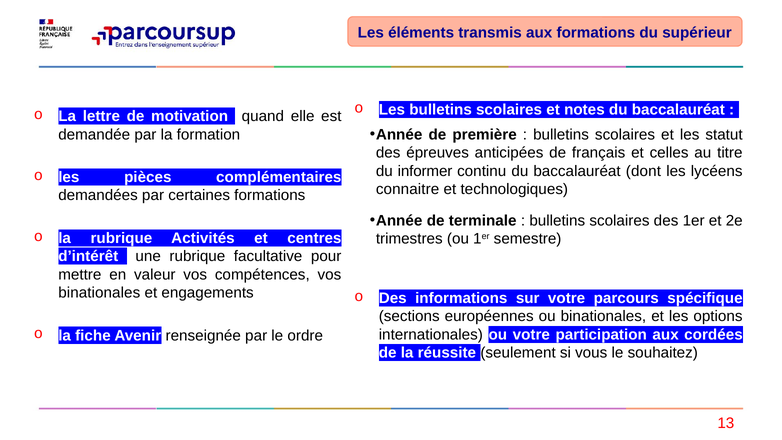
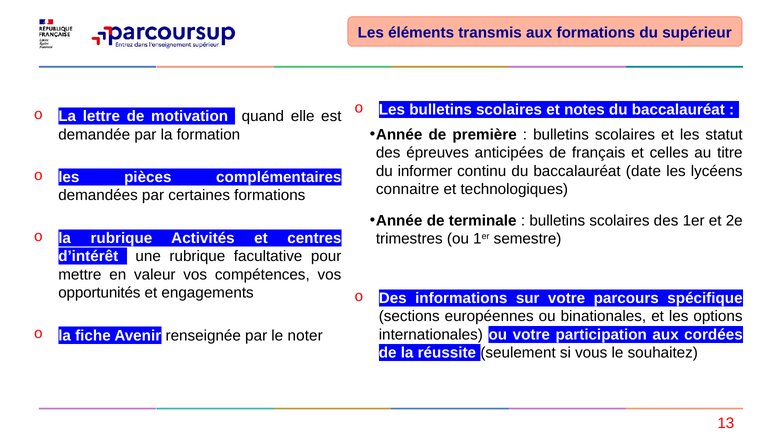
dont: dont -> date (643, 171)
binationales: binationales -> opportunités (99, 293)
ordre: ordre -> noter (305, 335)
